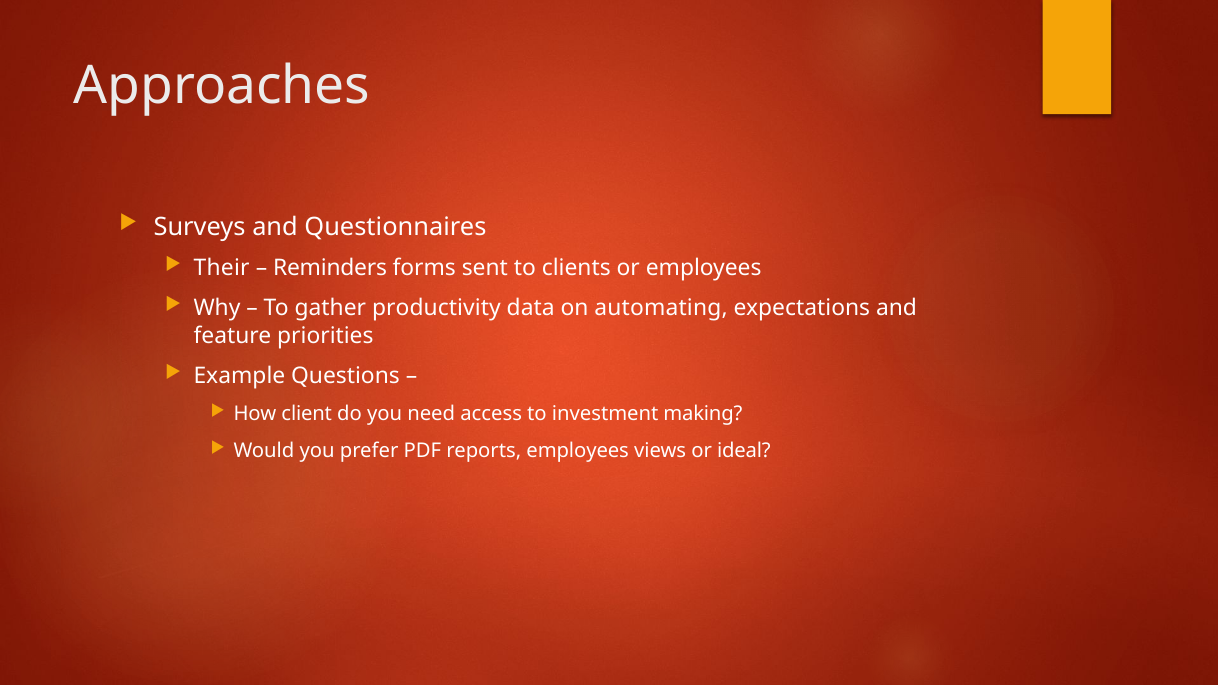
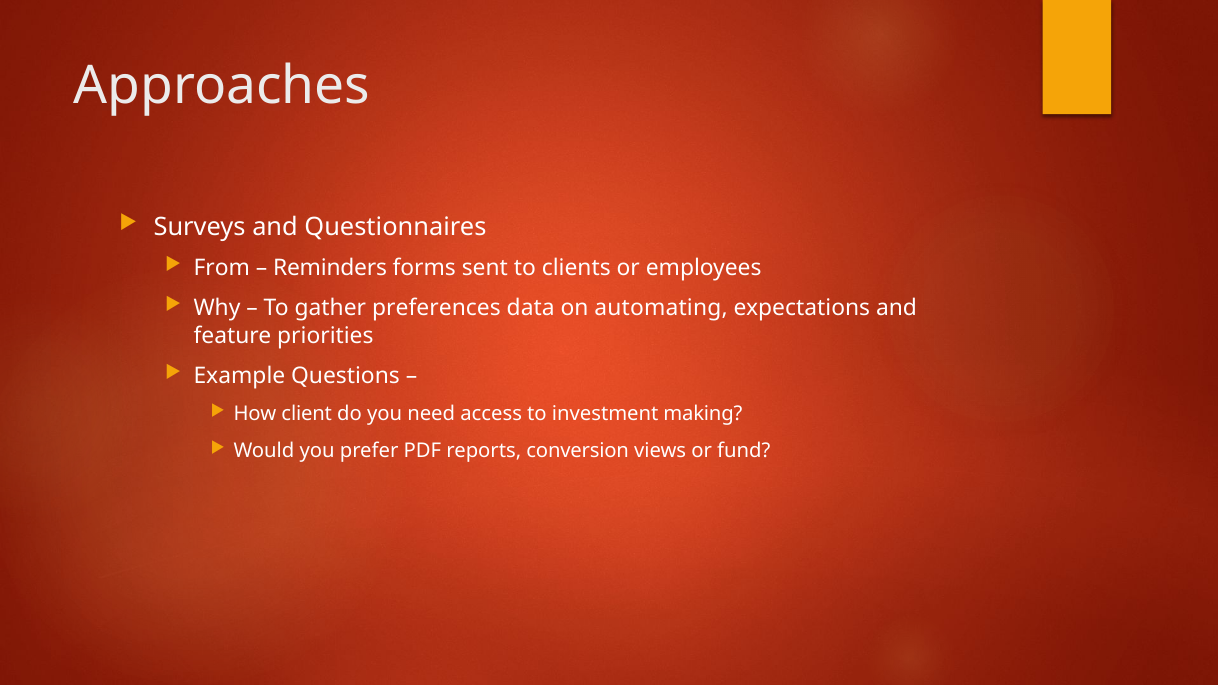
Their: Their -> From (222, 268)
productivity: productivity -> preferences (436, 308)
reports employees: employees -> conversion (578, 451)
ideal: ideal -> fund (744, 451)
